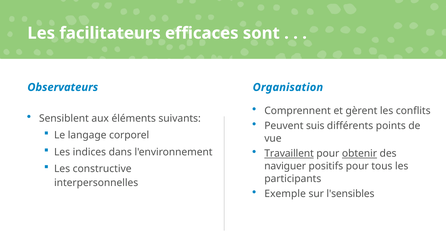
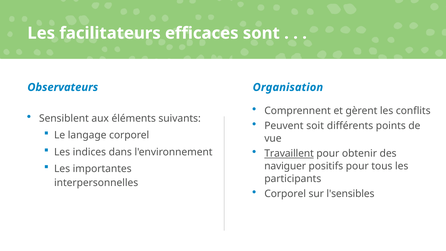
suis: suis -> soit (315, 126)
obtenir underline: present -> none (359, 153)
constructive: constructive -> importantes (102, 169)
Exemple: Exemple -> Corporel (285, 194)
